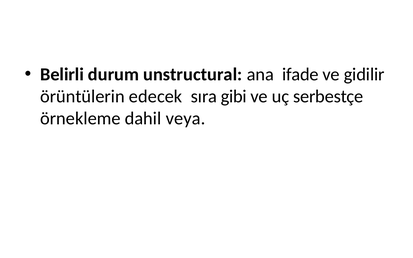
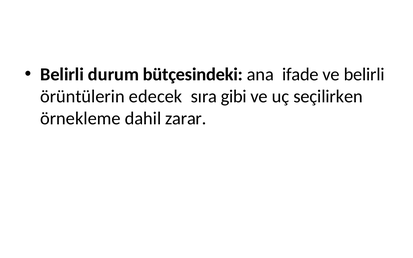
unstructural: unstructural -> bütçesindeki (193, 75)
ve gidilir: gidilir -> belirli (364, 75)
serbestçe: serbestçe -> seçilirken (328, 97)
veya: veya -> zarar (186, 119)
